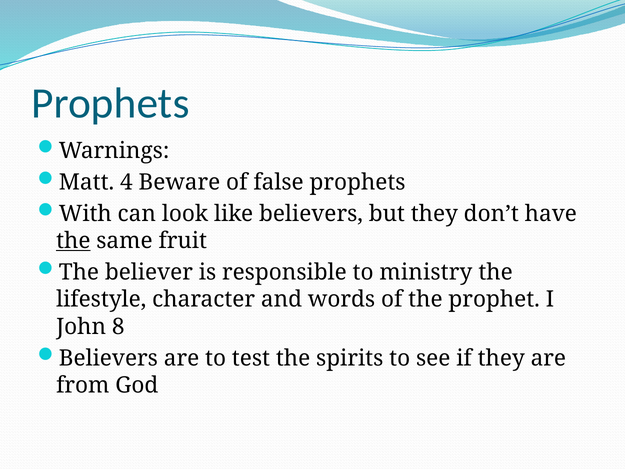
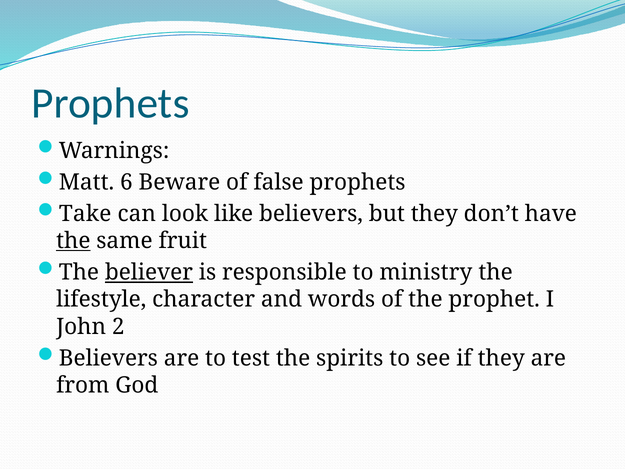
4: 4 -> 6 (126, 182)
With: With -> Take (85, 214)
believer underline: none -> present (149, 272)
8: 8 -> 2 (118, 326)
